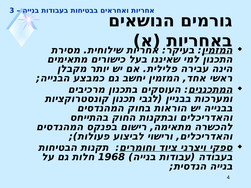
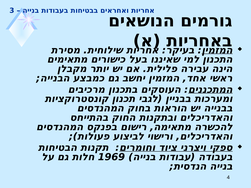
1968: 1968 -> 1969 (111, 157)
